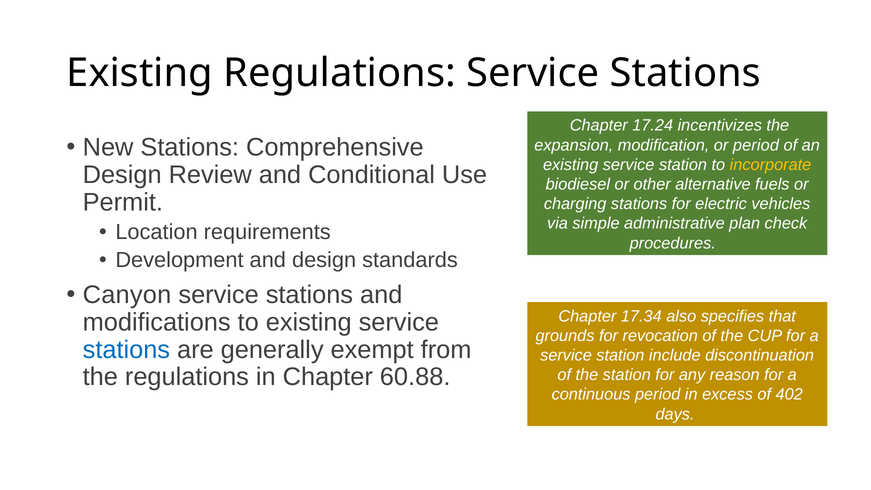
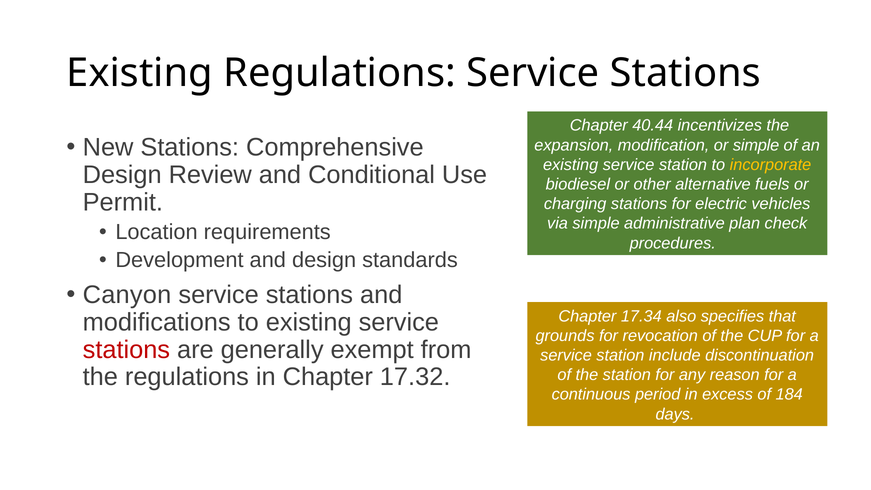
17.24: 17.24 -> 40.44 (653, 126)
or period: period -> simple (756, 145)
stations colour: blue -> red (126, 350)
60.88: 60.88 -> 17.32 (415, 377)
402: 402 -> 184 (789, 395)
